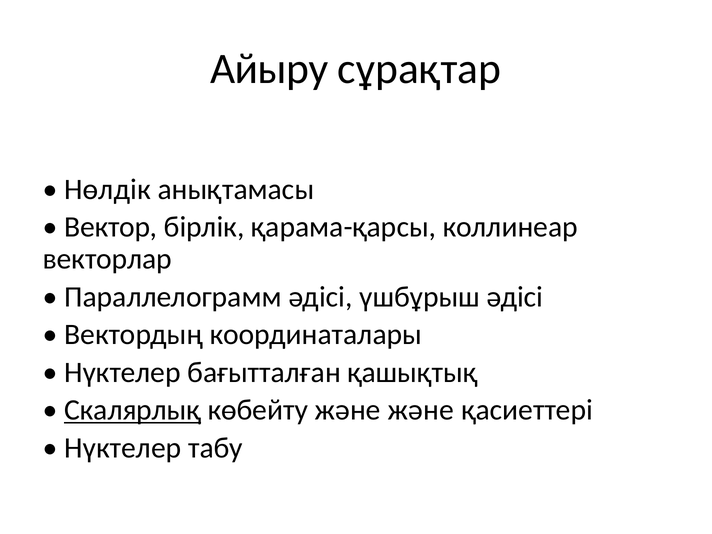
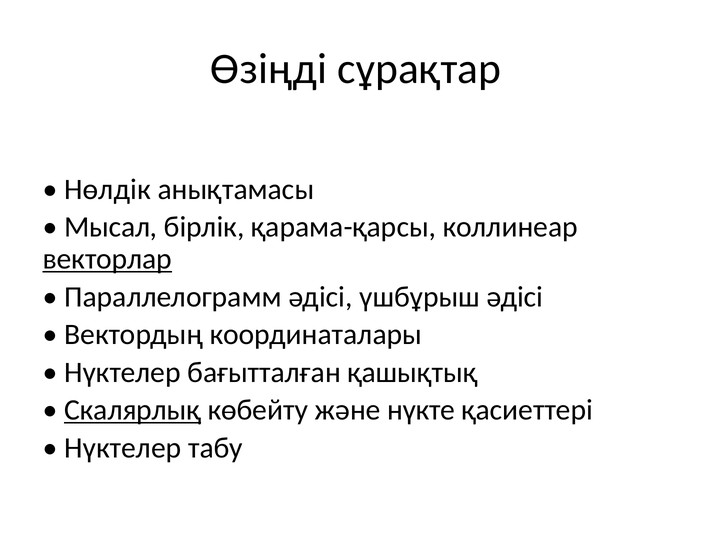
Айыру: Айыру -> Өзіңді (269, 69)
Вектор: Вектор -> Мысал (111, 227)
векторлар underline: none -> present (107, 259)
және және: және -> нүкте (421, 410)
